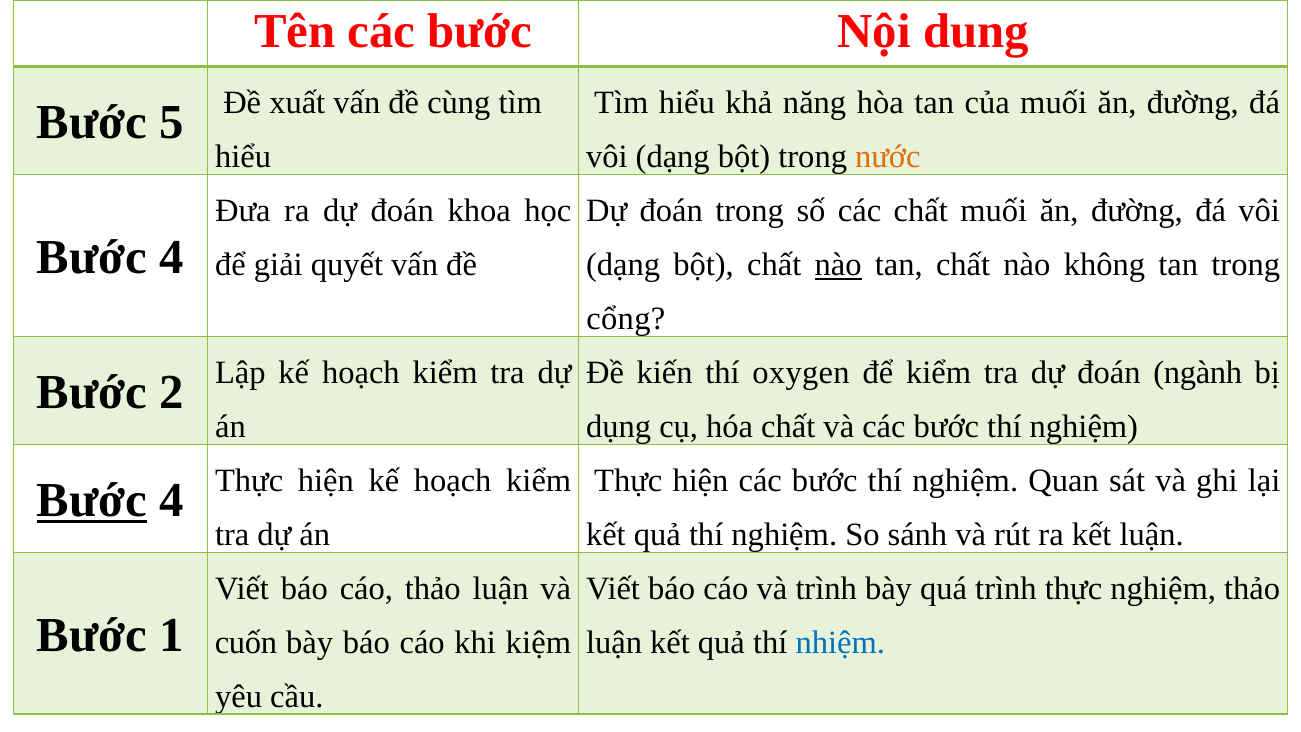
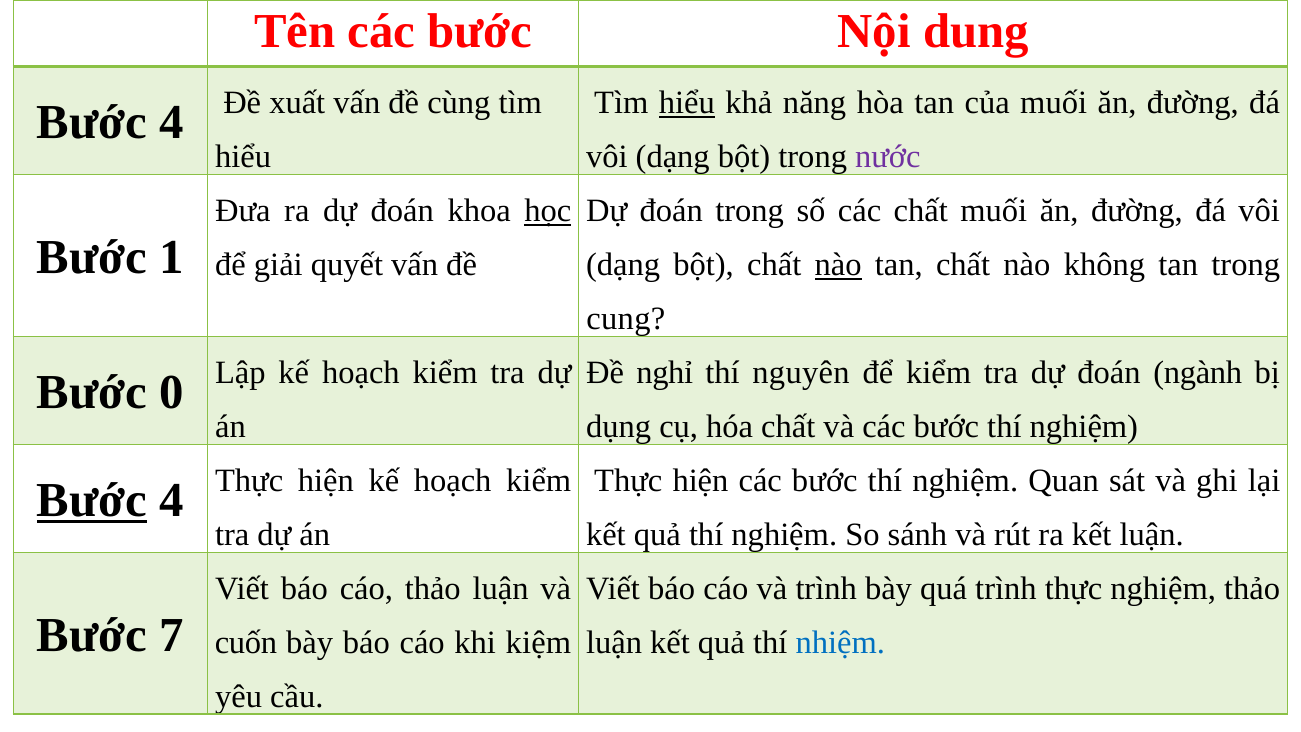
hiểu underline: none -> present (687, 103)
5: 5 -> 4 (172, 123)
nước colour: orange -> purple (888, 157)
học underline: none -> present (548, 211)
4: 4 -> 1 (172, 257)
cổng: cổng -> cung (626, 318)
kiến: kiến -> nghỉ (665, 372)
oxygen: oxygen -> nguyên (801, 372)
2: 2 -> 0 (172, 392)
1: 1 -> 7 (172, 635)
